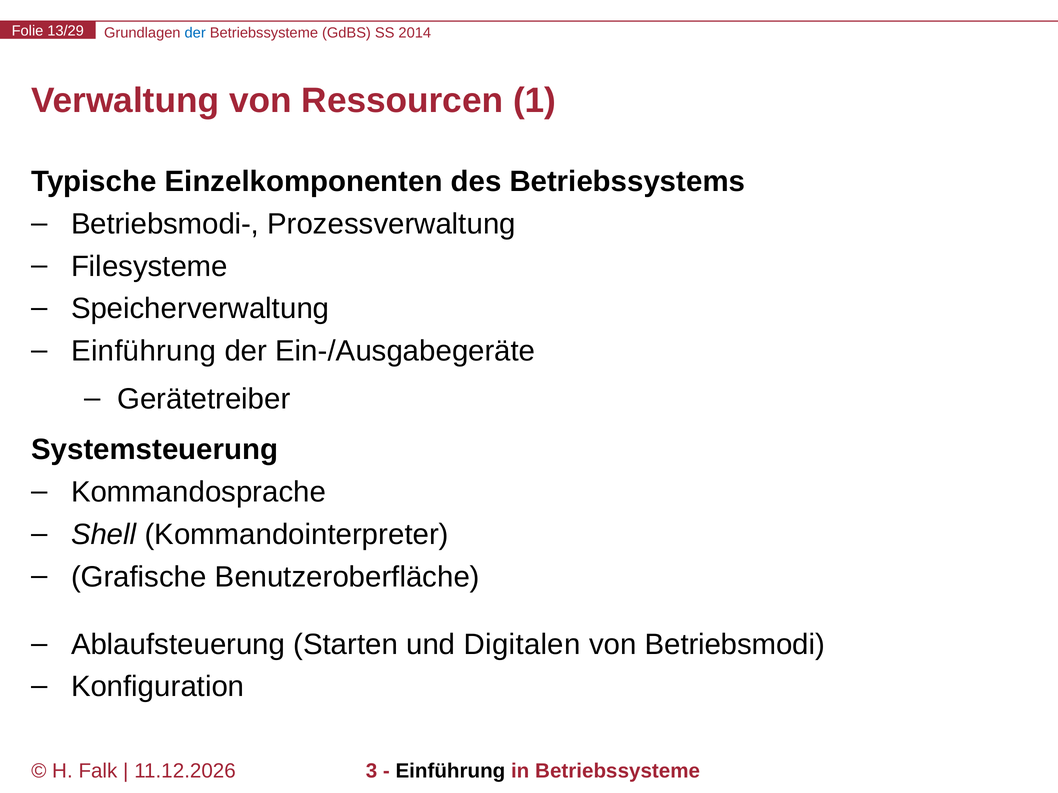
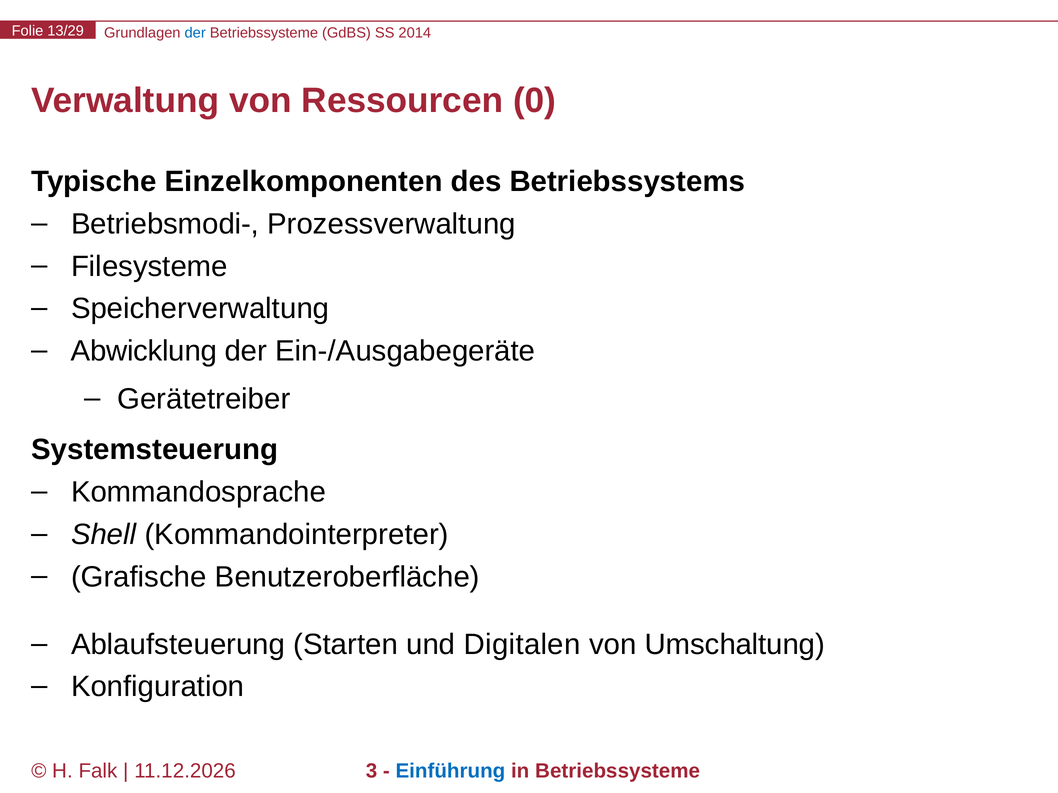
1: 1 -> 0 (535, 101)
Einführung: Einführung -> Abwicklung (144, 351)
Betriebsmodi: Betriebsmodi -> Umschaltung (735, 645)
Einführung colour: black -> blue (450, 771)
